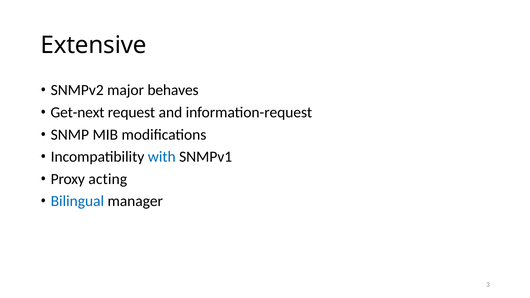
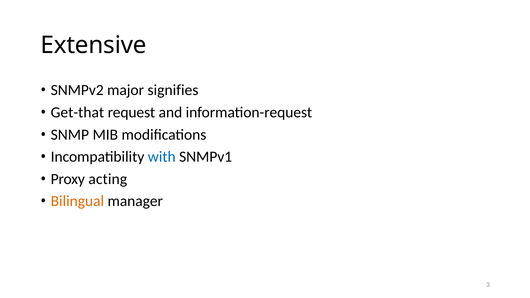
behaves: behaves -> signifies (173, 90)
Get-next: Get-next -> Get-that (77, 112)
Bilingual colour: blue -> orange (77, 201)
